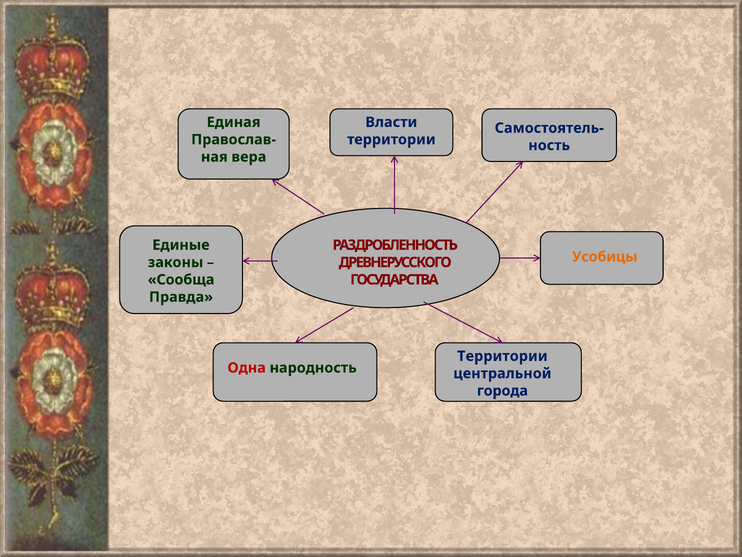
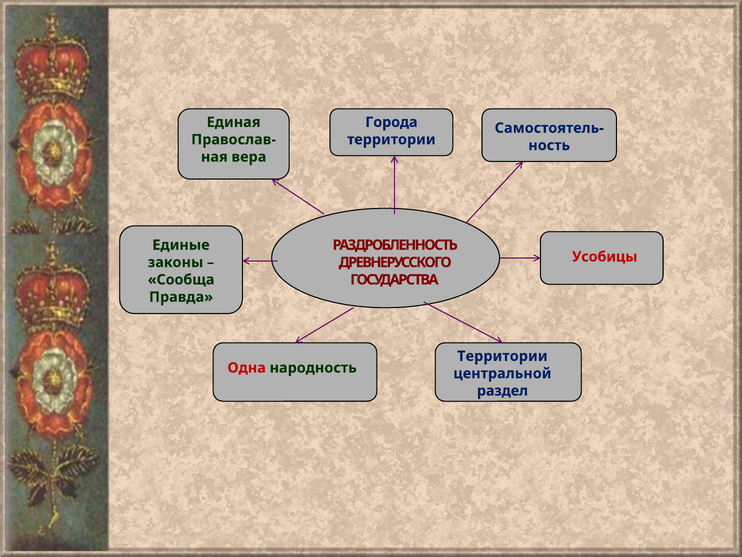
Власти: Власти -> Города (391, 122)
Усобицы colour: orange -> red (605, 257)
города: города -> раздел (502, 390)
